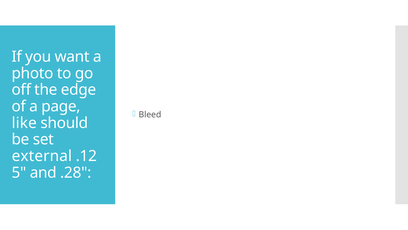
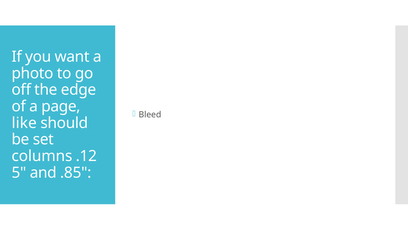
external: external -> columns (42, 156)
.28: .28 -> .85 (76, 172)
